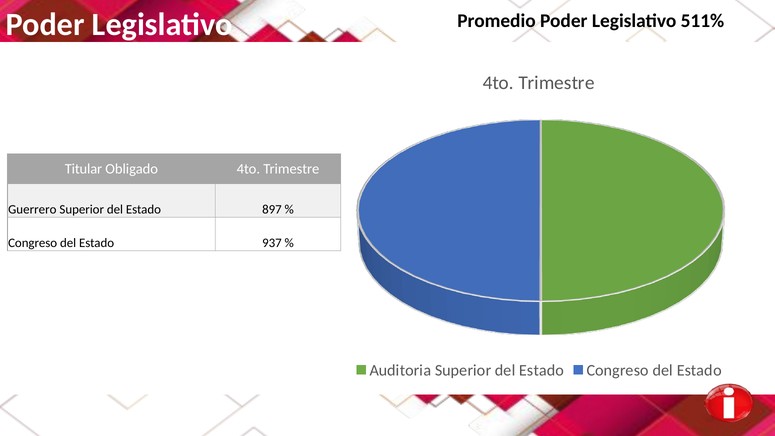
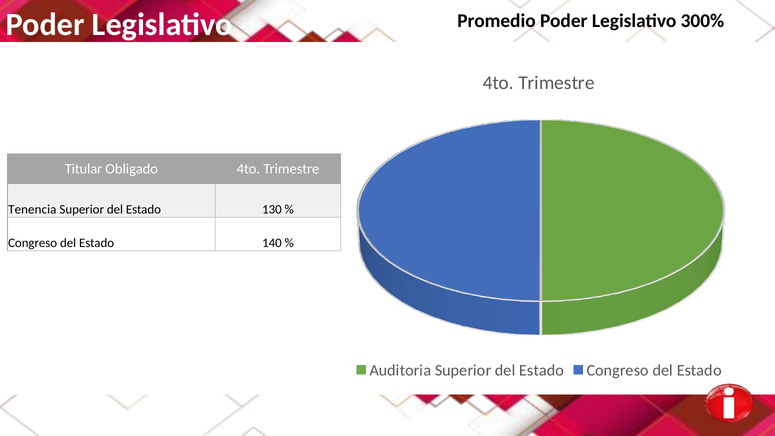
511%: 511% -> 300% (702, 21)
Guerrero: Guerrero -> Tenencia (32, 209)
897: 897 -> 130 (272, 209)
937: 937 -> 140 (272, 243)
